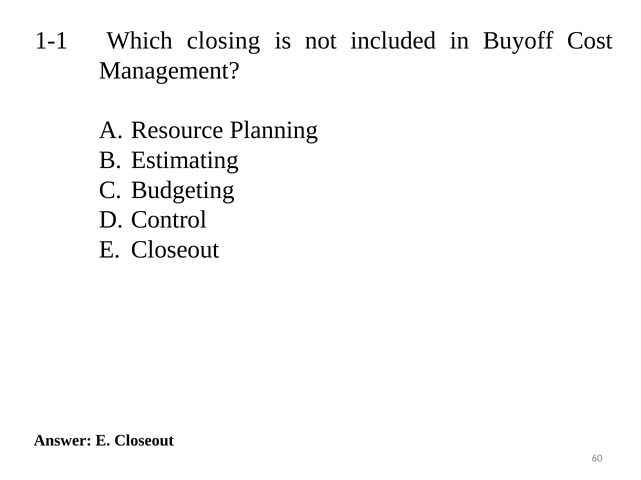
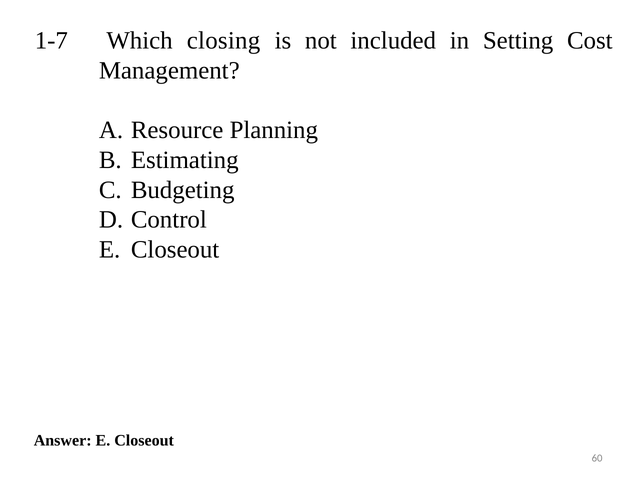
1-1: 1-1 -> 1-7 (51, 40)
Buyoff: Buyoff -> Setting (518, 40)
